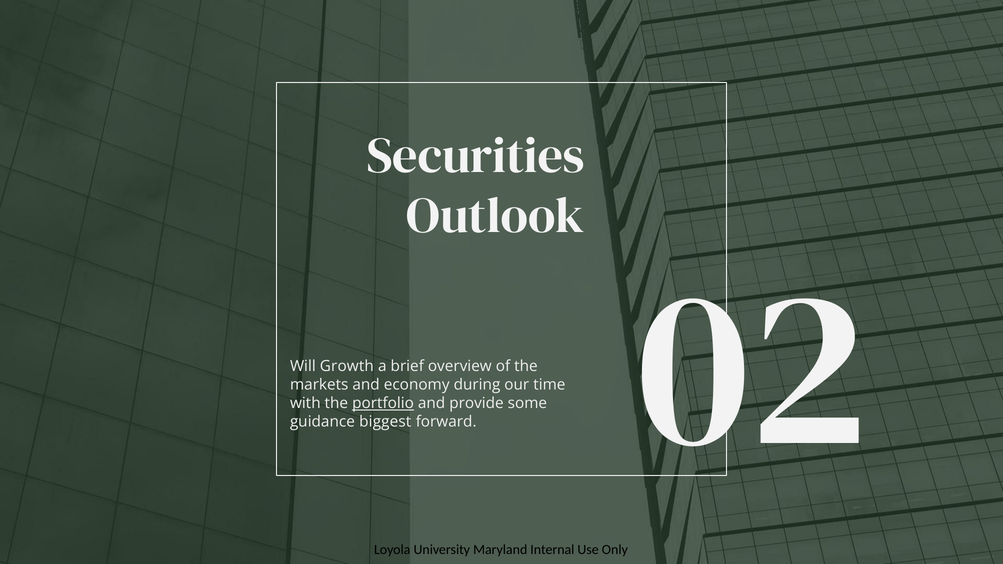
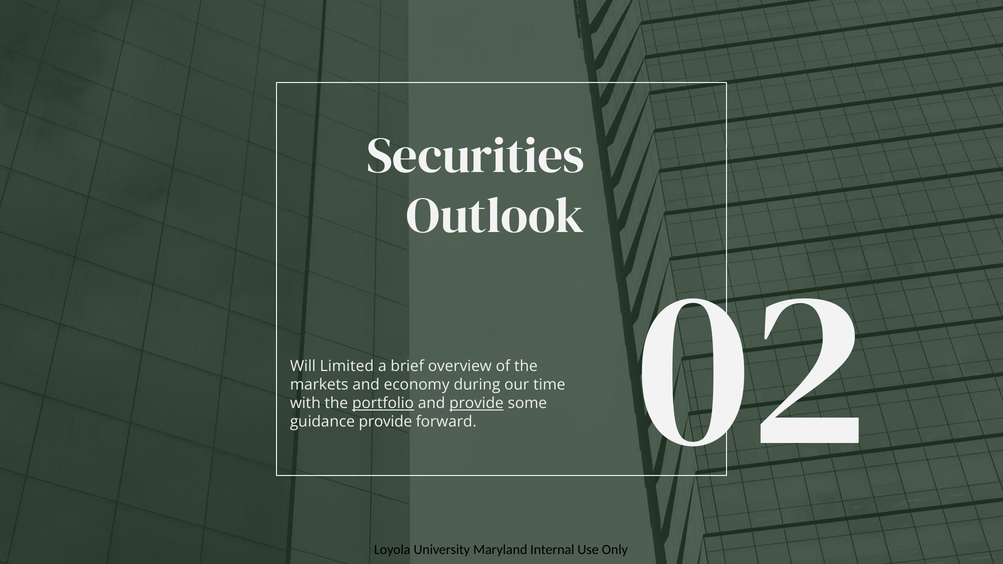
Growth: Growth -> Limited (347, 367)
provide underline: none -> present (476, 403)
guidance biggest: biggest -> provide (385, 422)
